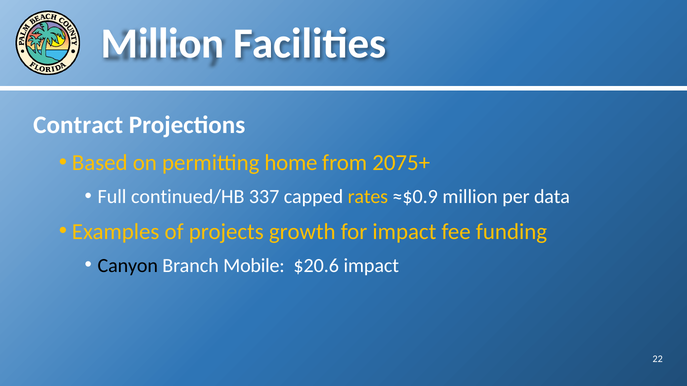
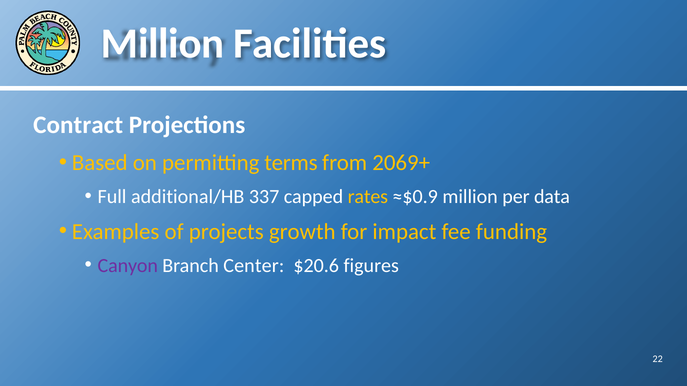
home: home -> terms (291, 163)
2075+: 2075+ -> 2069+ (401, 163)
continued/HB: continued/HB -> additional/HB (188, 197)
Canyon colour: black -> purple (128, 266)
Mobile: Mobile -> Center (254, 266)
$20.6 impact: impact -> figures (371, 266)
